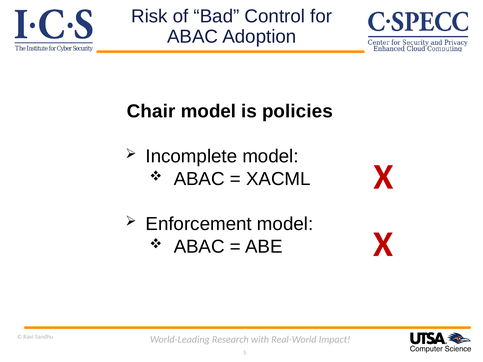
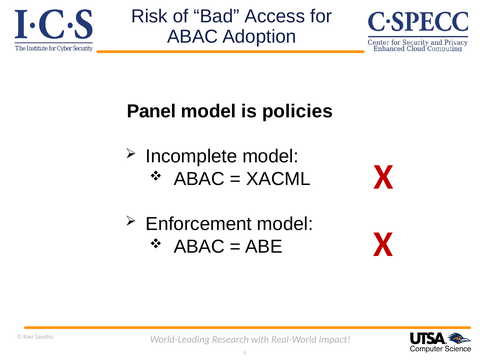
Control: Control -> Access (275, 16)
Chair: Chair -> Panel (151, 111)
